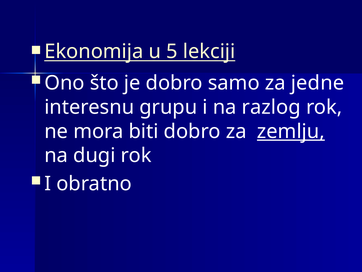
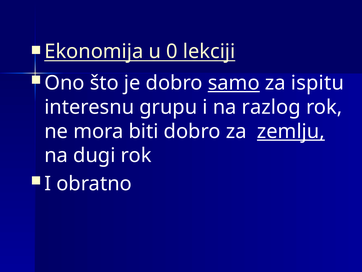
5: 5 -> 0 (172, 51)
samo underline: none -> present (234, 83)
jedne: jedne -> ispitu (317, 83)
